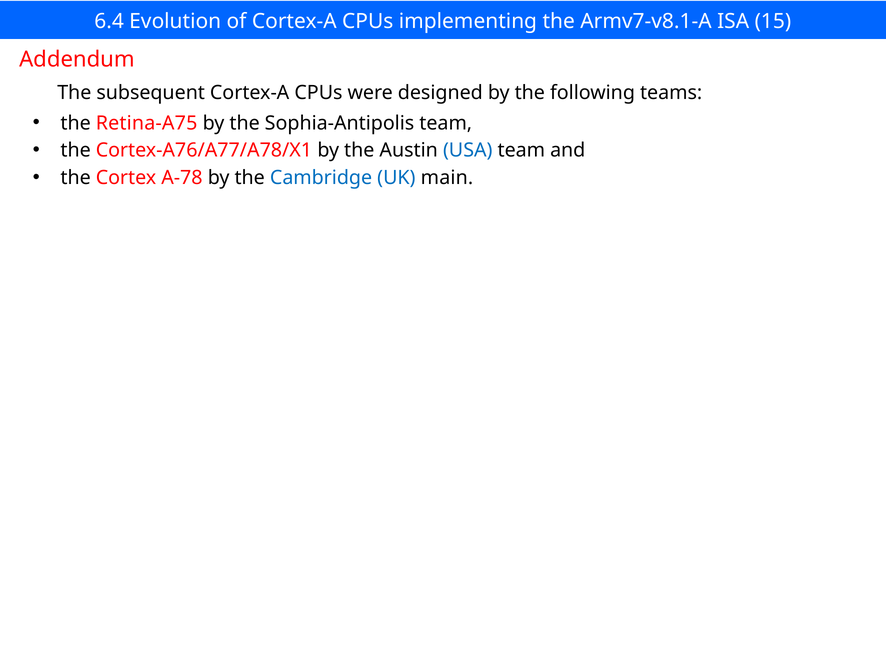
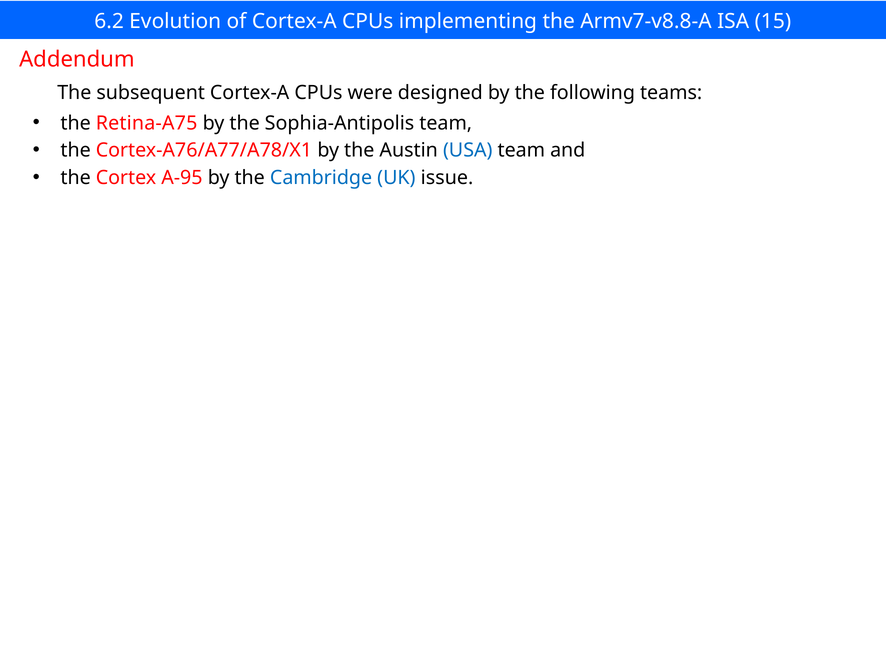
6.4: 6.4 -> 6.2 (109, 21)
Armv7-v8.1-A: Armv7-v8.1-A -> Armv7-v8.8-A (646, 21)
A-78: A-78 -> A-95 (182, 178)
main: main -> issue (447, 178)
